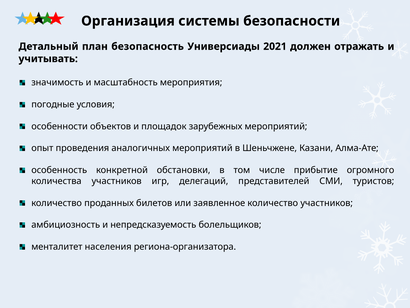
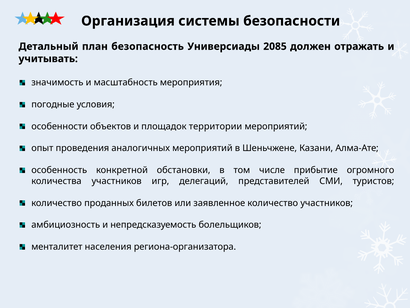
2021: 2021 -> 2085 (275, 46)
зарубежных: зарубежных -> территории (216, 126)
